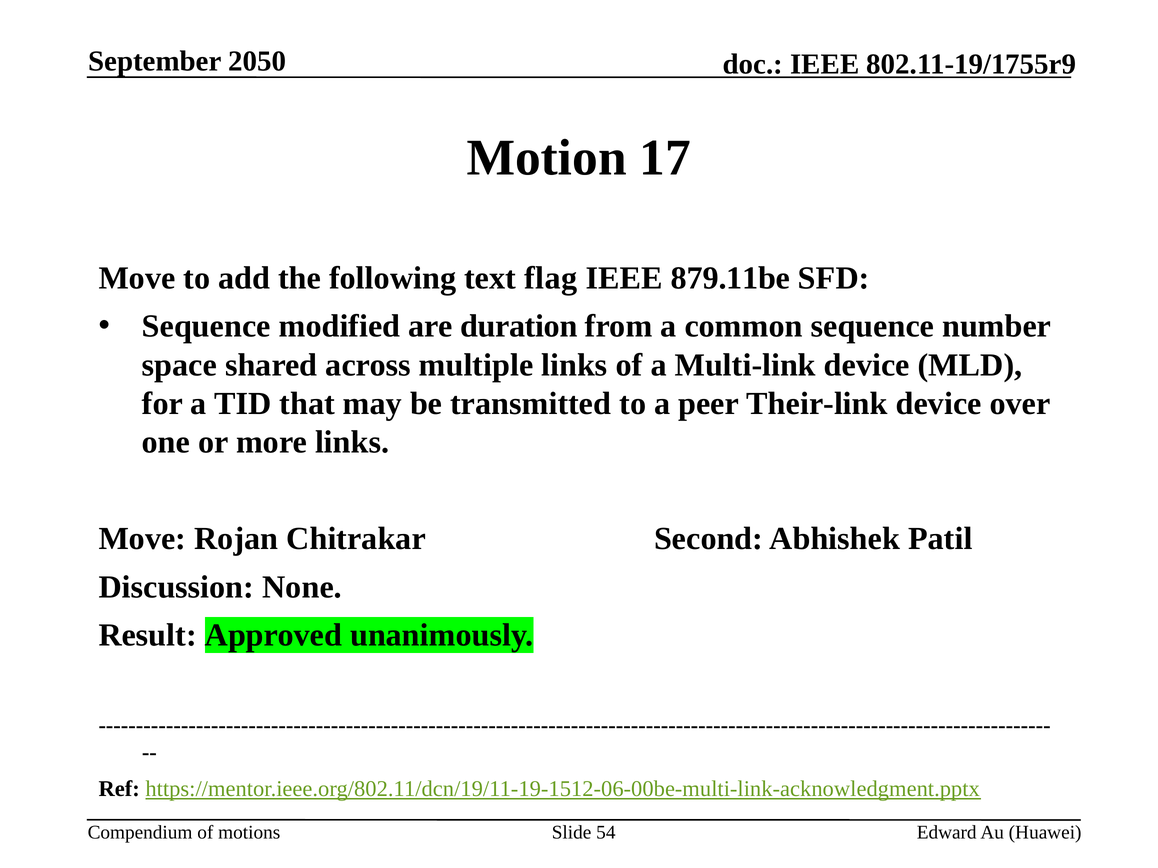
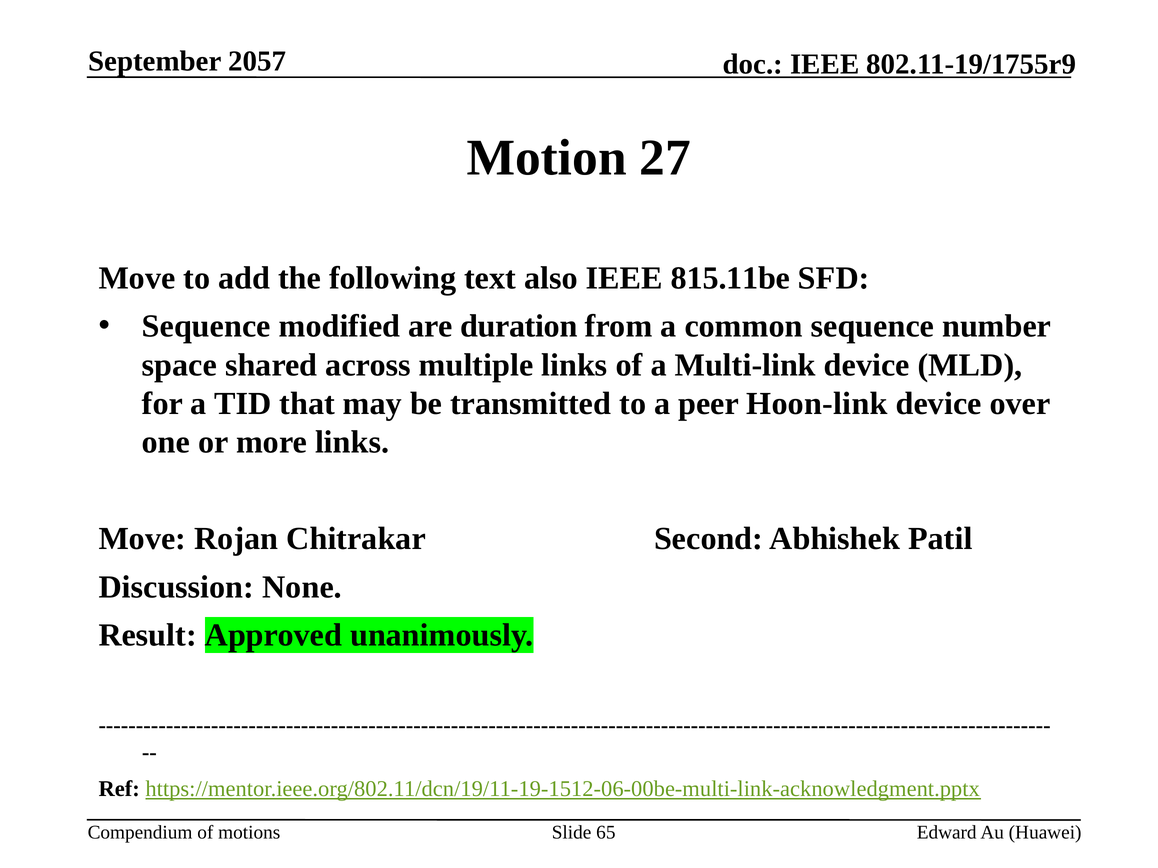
2050: 2050 -> 2057 (257, 61)
17: 17 -> 27 (665, 158)
flag: flag -> also (551, 278)
879.11be: 879.11be -> 815.11be (731, 278)
Their-link: Their-link -> Hoon-link (817, 404)
54: 54 -> 65 (606, 833)
